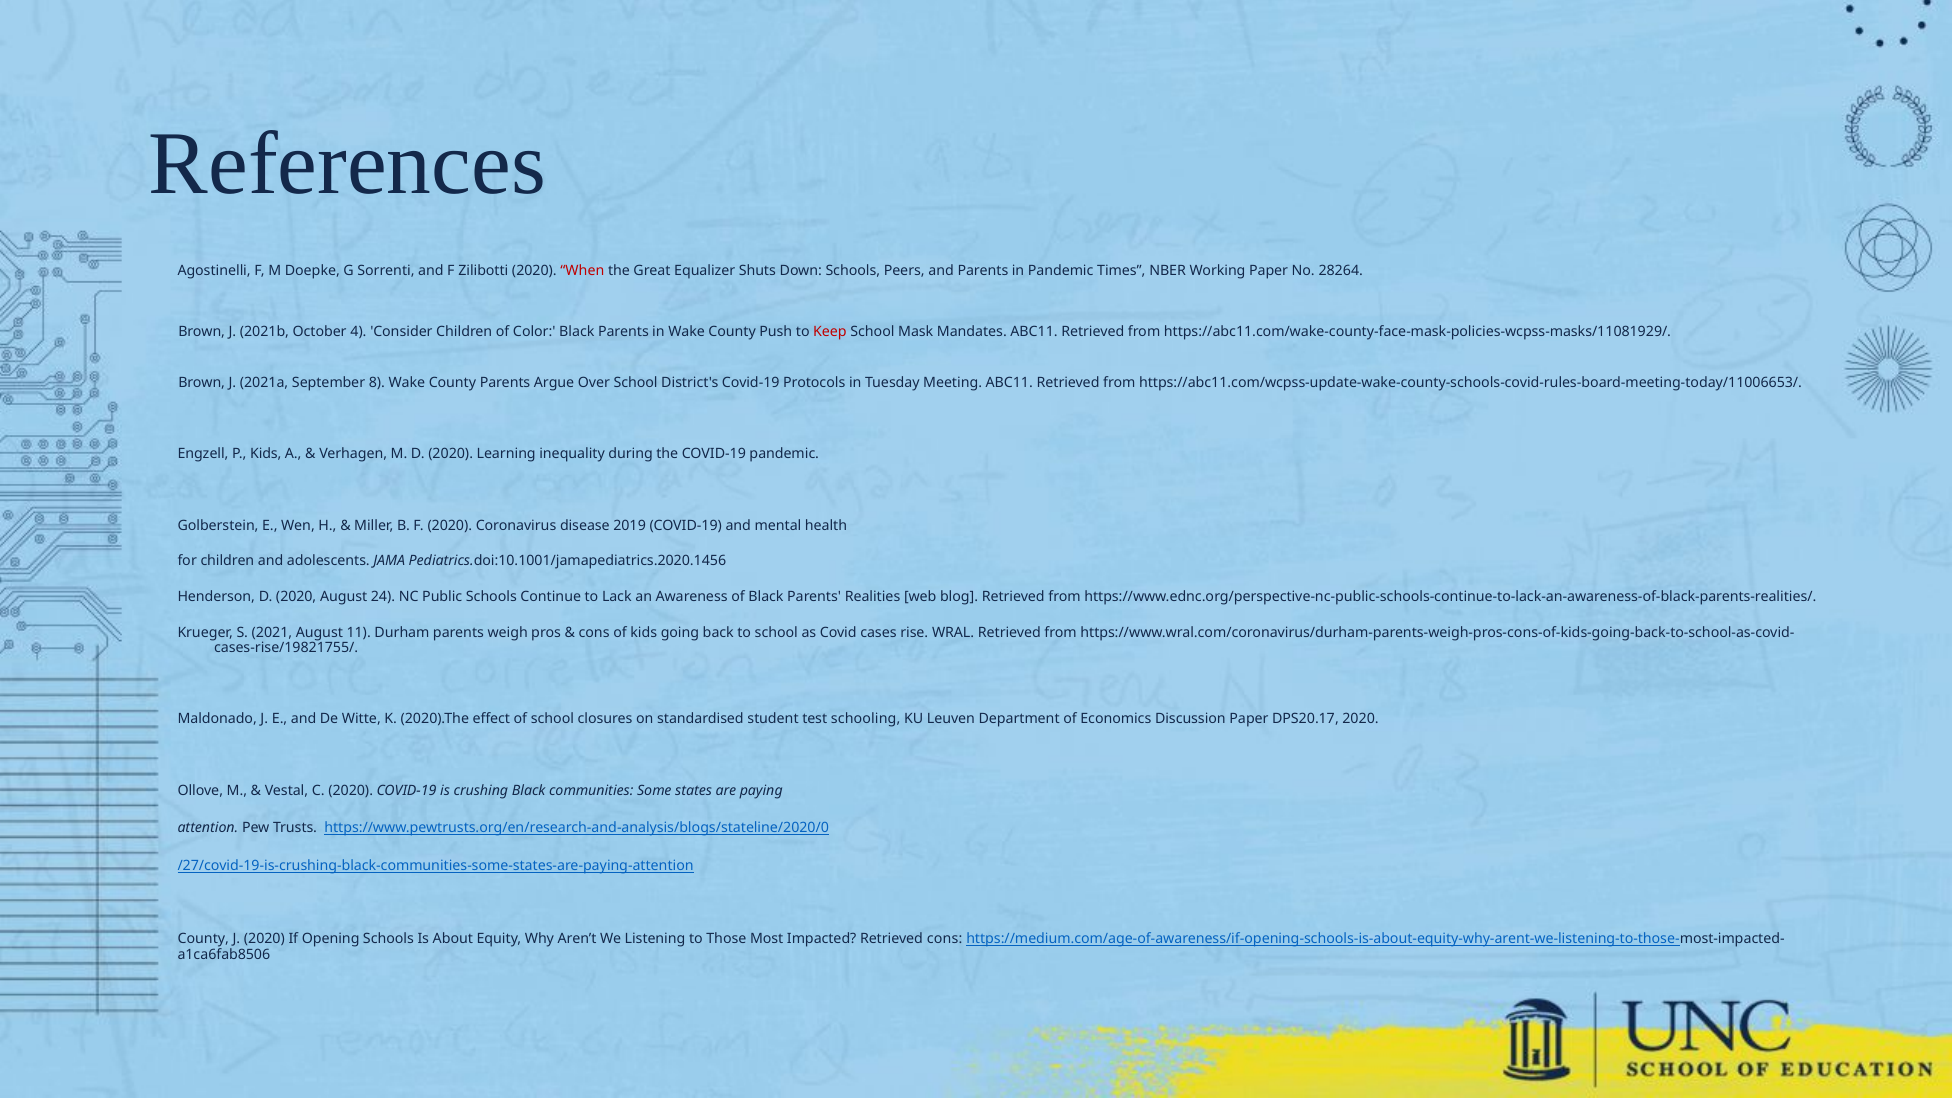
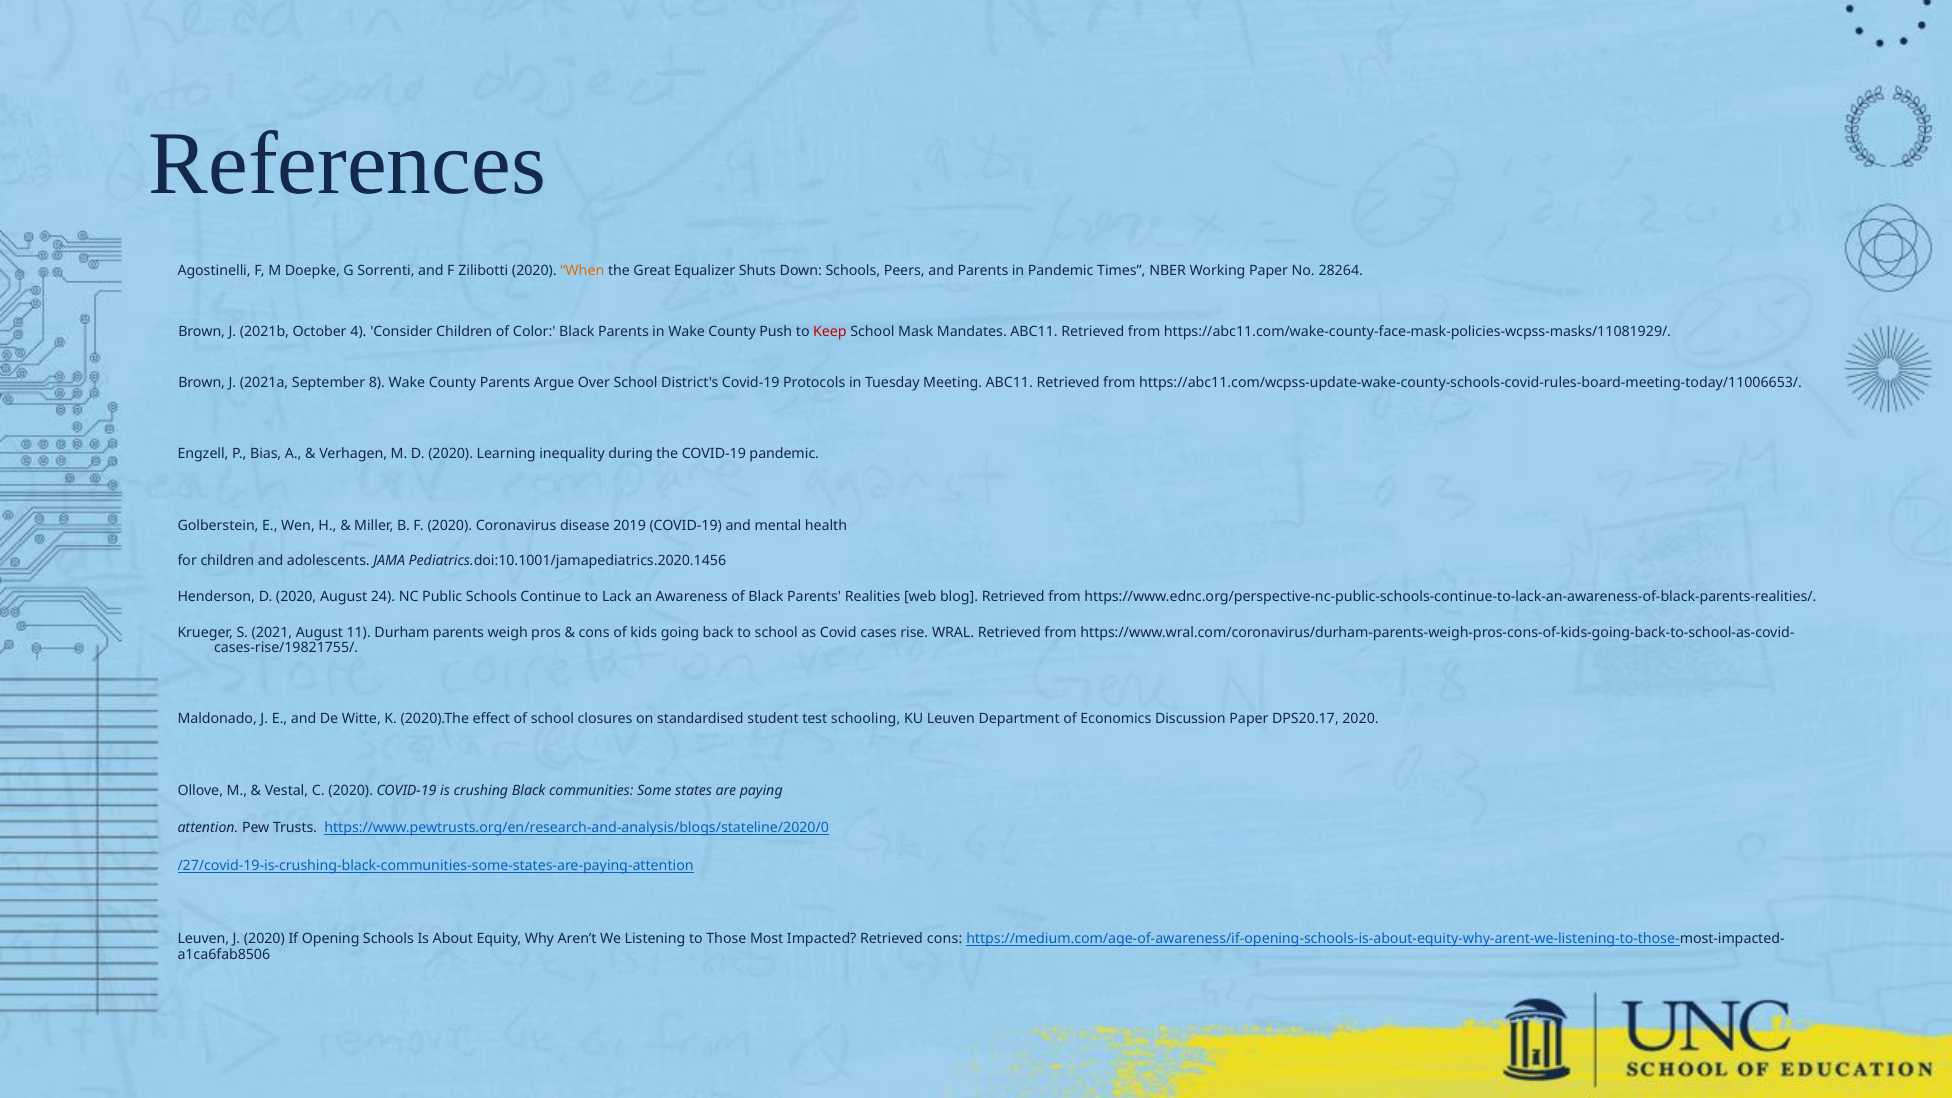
When colour: red -> orange (582, 271)
P Kids: Kids -> Bias (266, 454)
County: County -> Leuven (203, 939)
